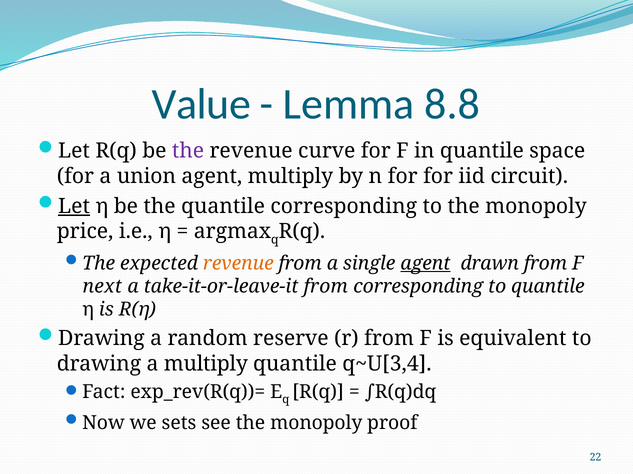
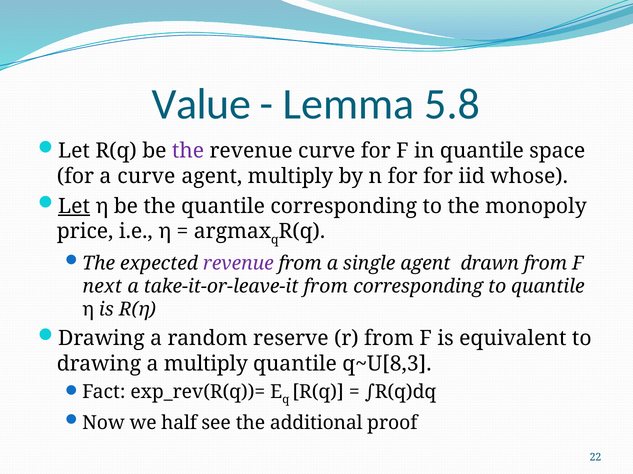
8.8: 8.8 -> 5.8 (452, 105)
a union: union -> curve (146, 177)
circuit: circuit -> whose (529, 177)
revenue colour: orange -> purple (238, 264)
agent underline: present -> none (425, 264)
q~U[3,4: q~U[3,4 -> q~U[8,3 (387, 364)
sets: sets -> half (179, 423)
see the monopoly: monopoly -> additional (316, 423)
